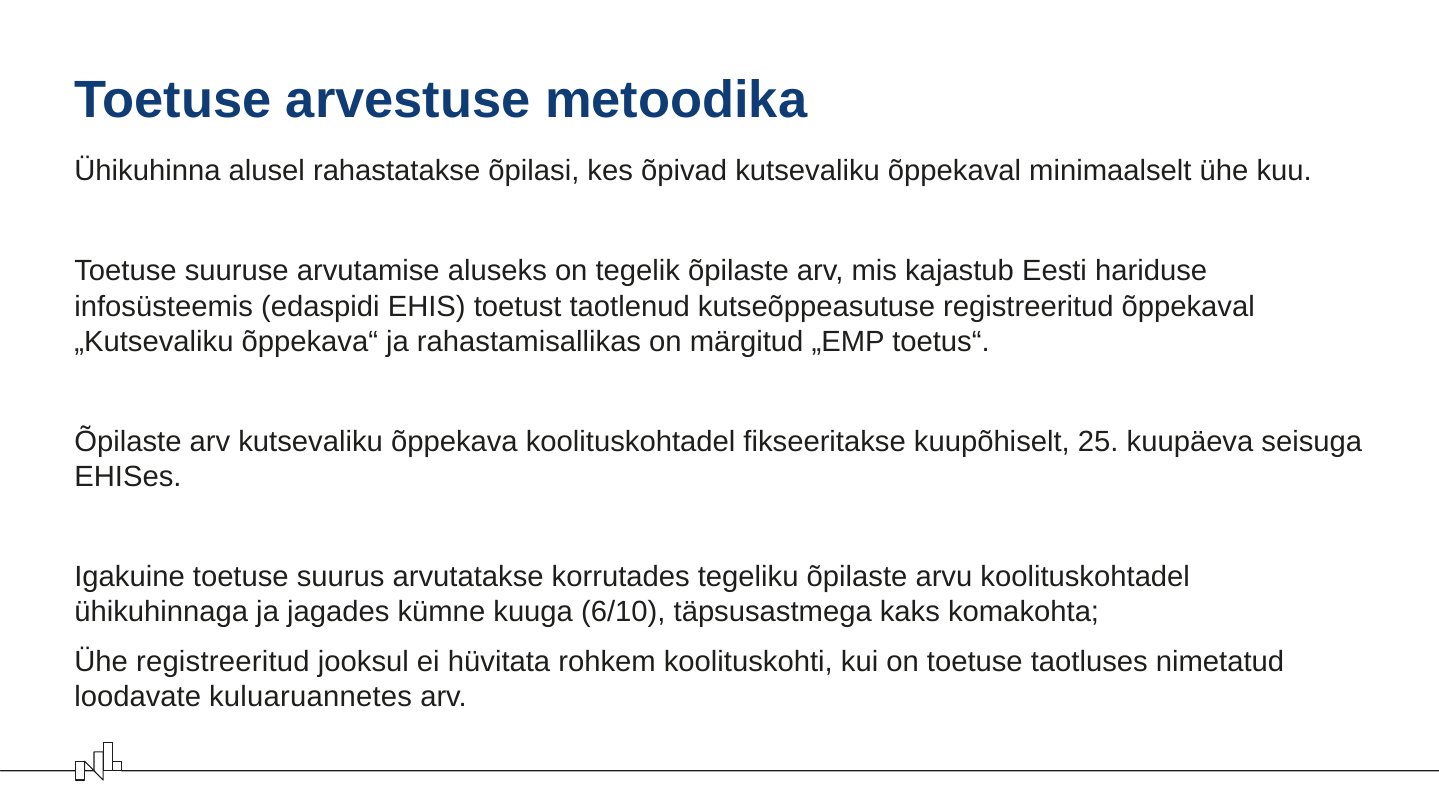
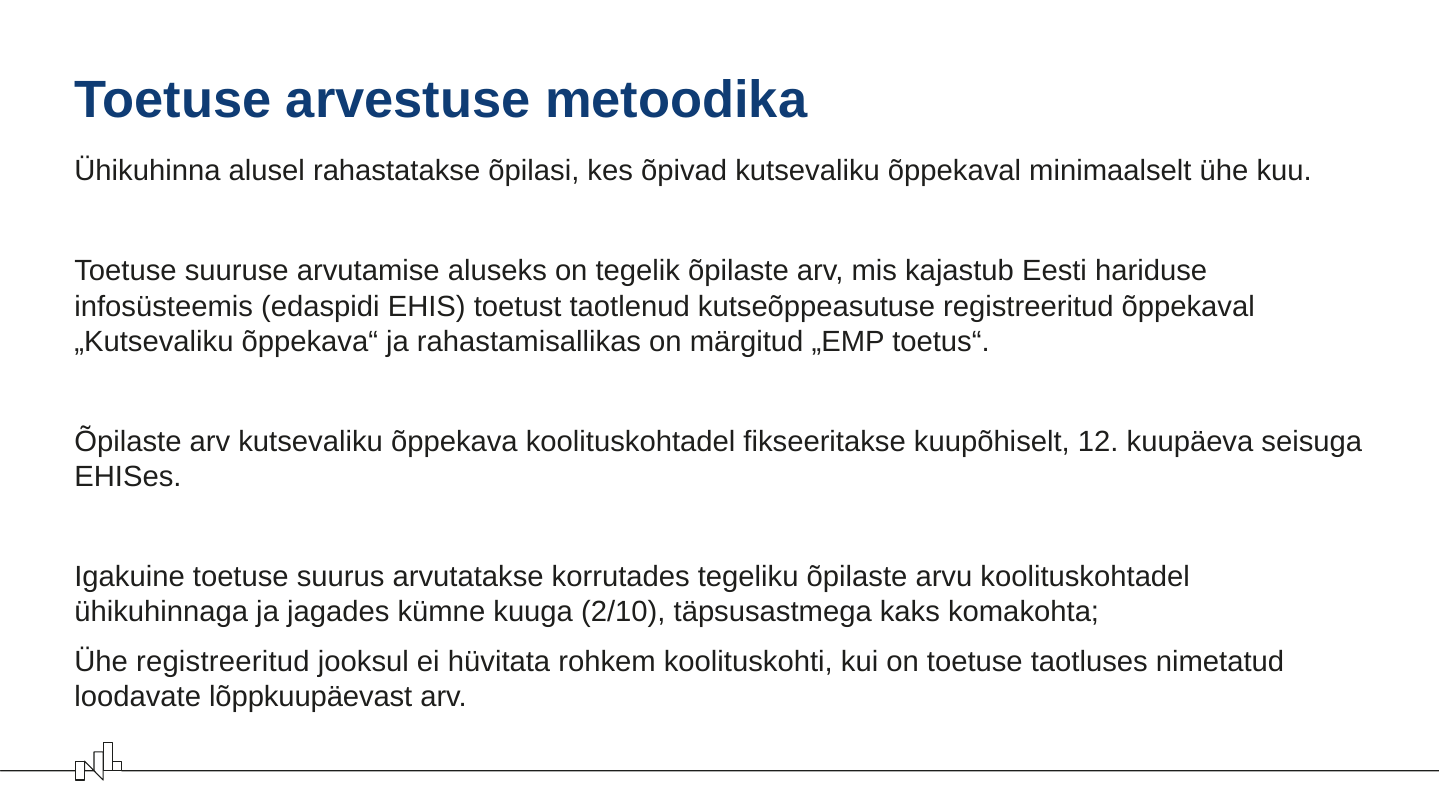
25: 25 -> 12 (1098, 442)
6/10: 6/10 -> 2/10 (623, 612)
kuluaruannetes: kuluaruannetes -> lõppkuupäevast (311, 697)
